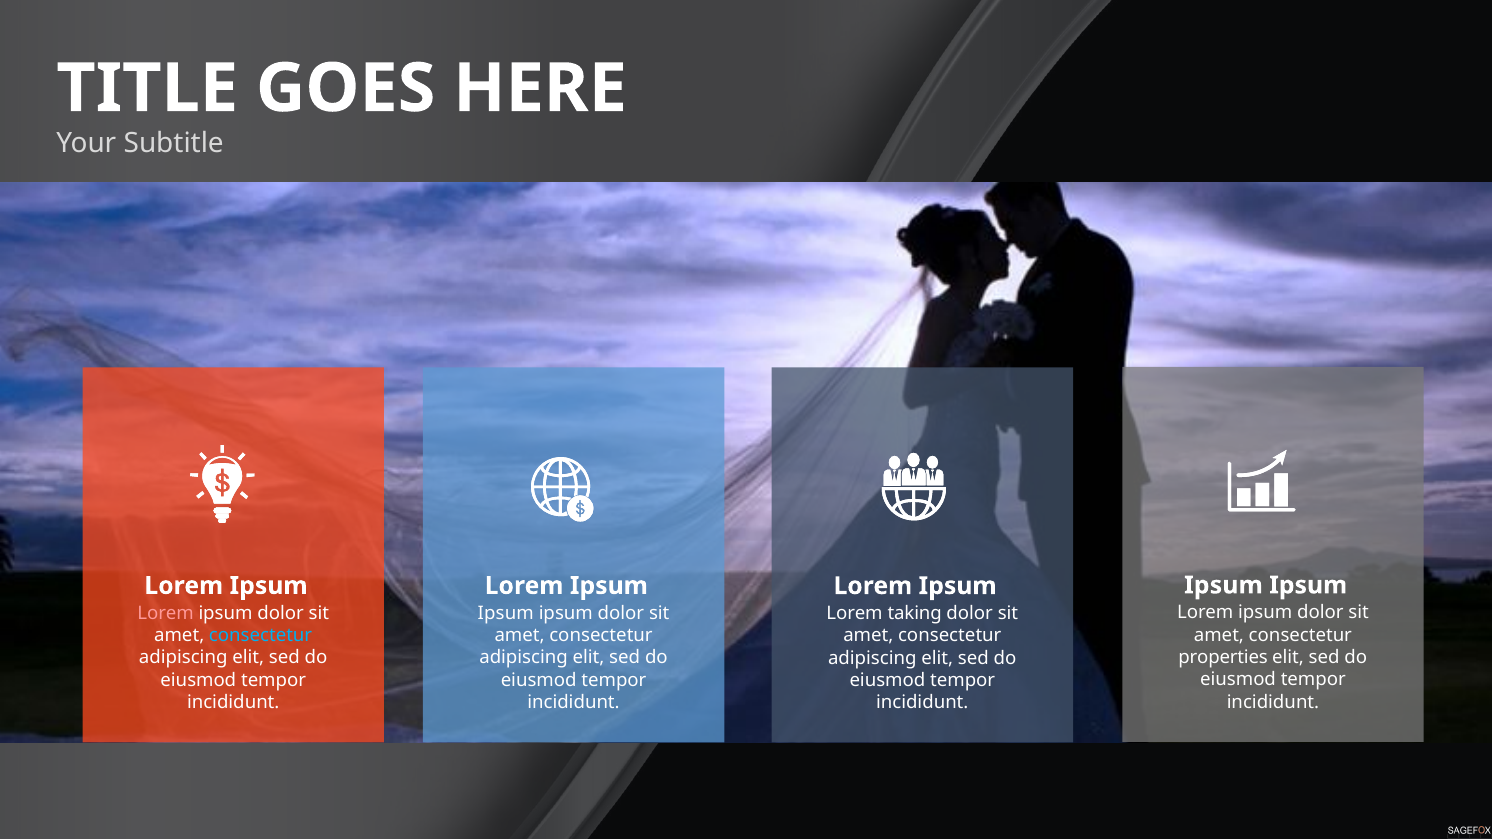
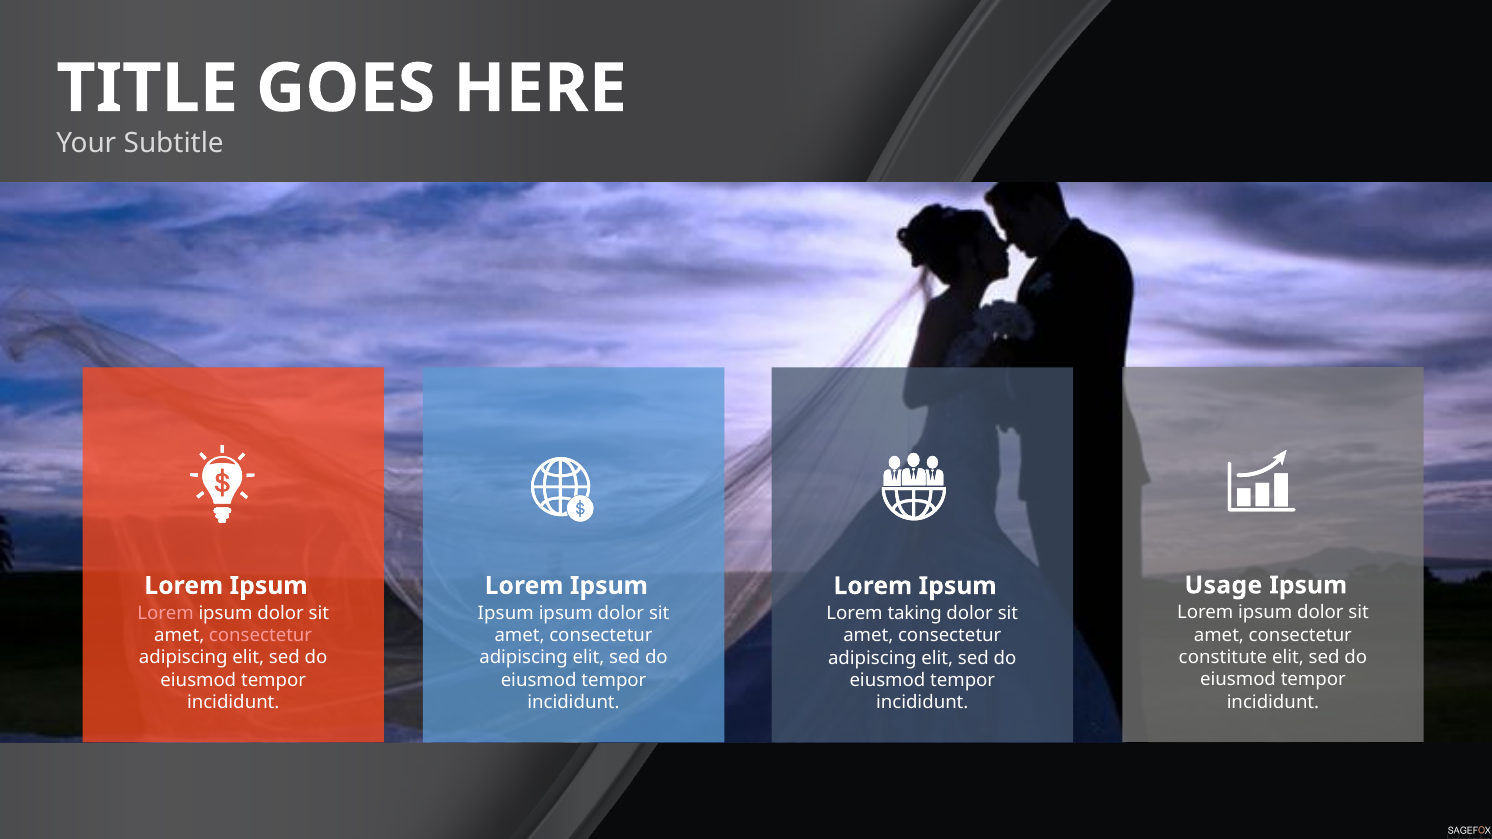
Ipsum: Ipsum -> Usage (1223, 585)
consectetur colour: light blue -> pink (261, 636)
properties: properties -> constitute (1223, 657)
